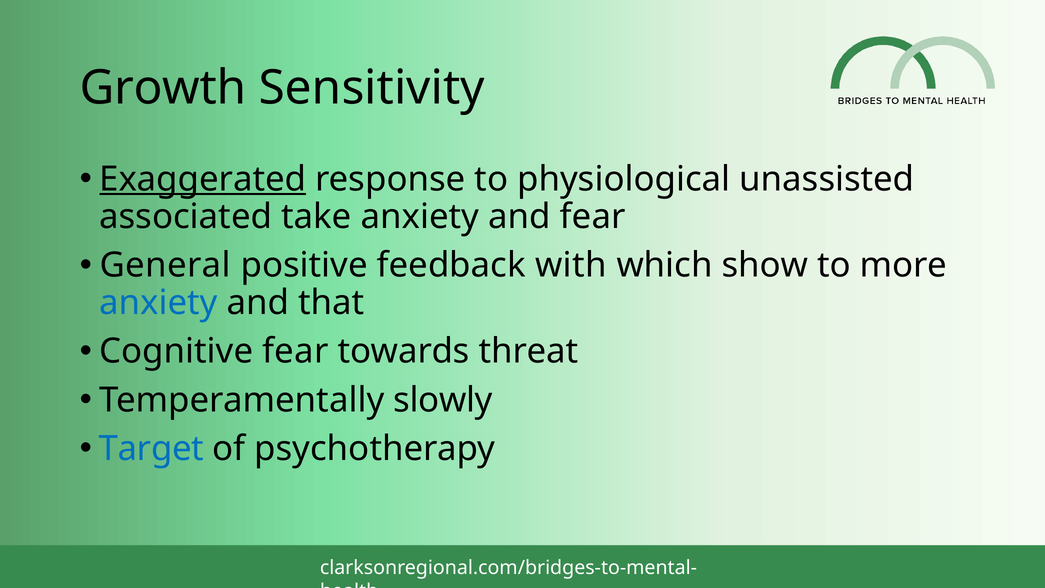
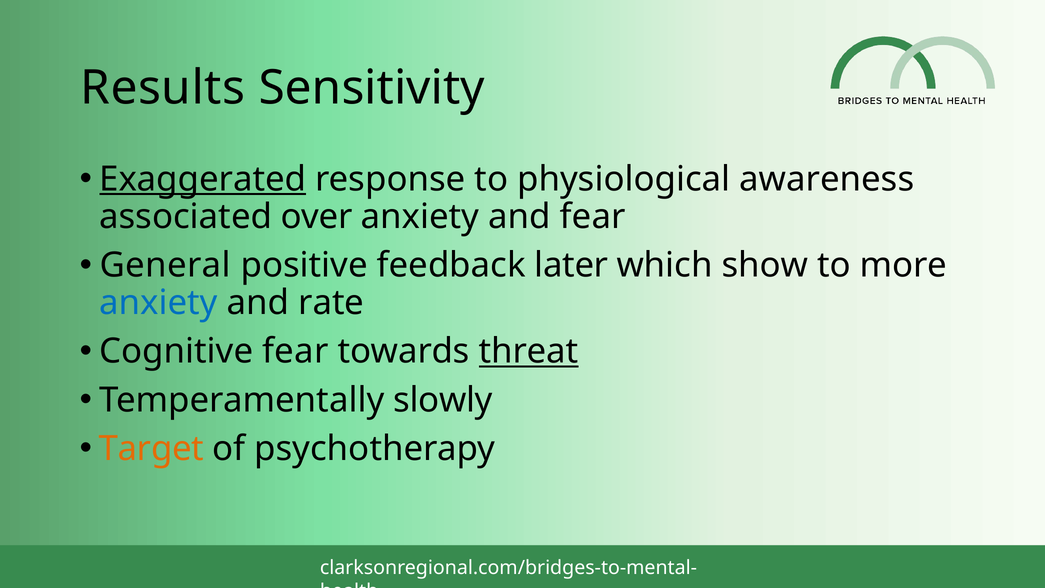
Growth: Growth -> Results (163, 88)
unassisted: unassisted -> awareness (827, 179)
take: take -> over (317, 217)
with: with -> later (571, 265)
that: that -> rate (331, 303)
threat underline: none -> present (529, 351)
Target colour: blue -> orange (151, 448)
